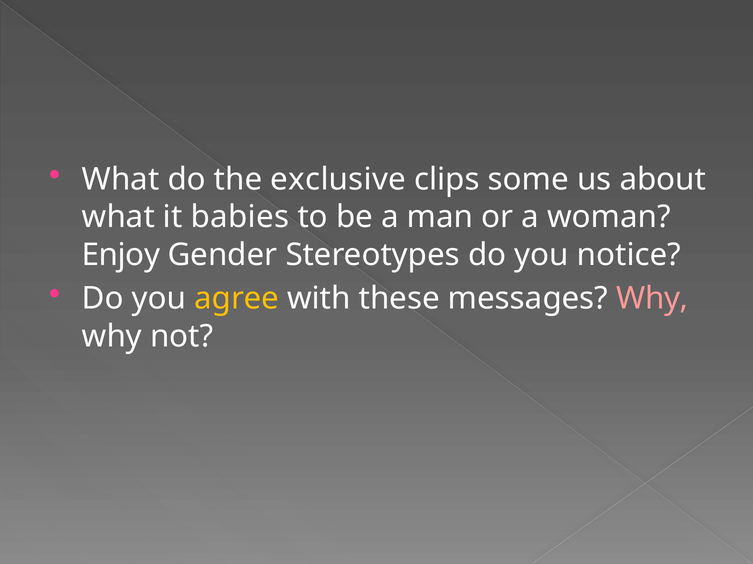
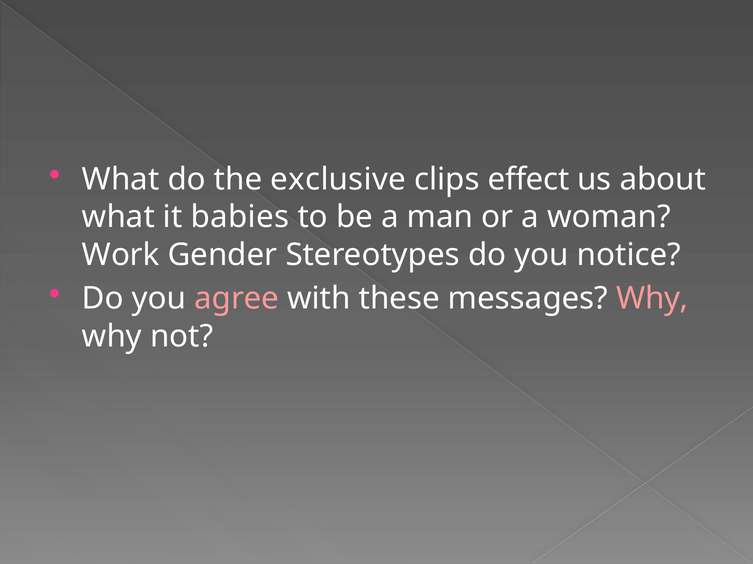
some: some -> effect (529, 180)
Enjoy: Enjoy -> Work (121, 255)
agree colour: yellow -> pink (237, 299)
